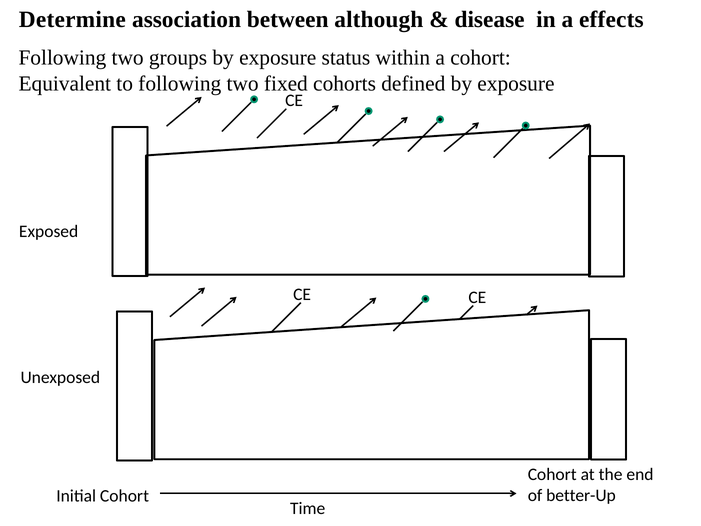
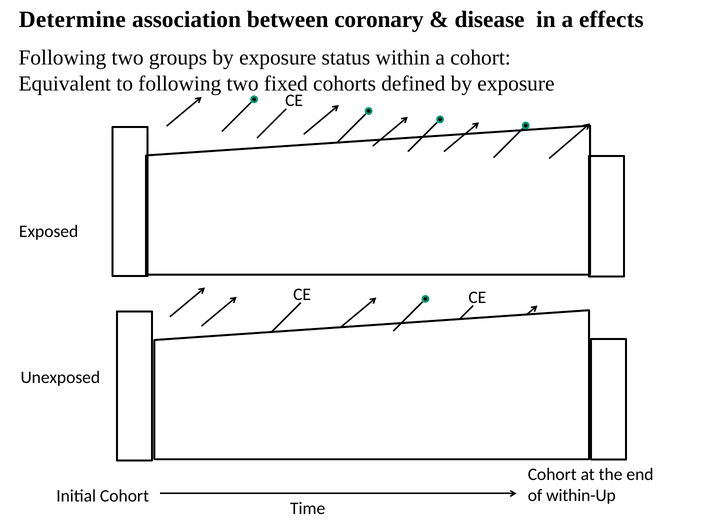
although: although -> coronary (379, 19)
better-Up: better-Up -> within-Up (581, 495)
